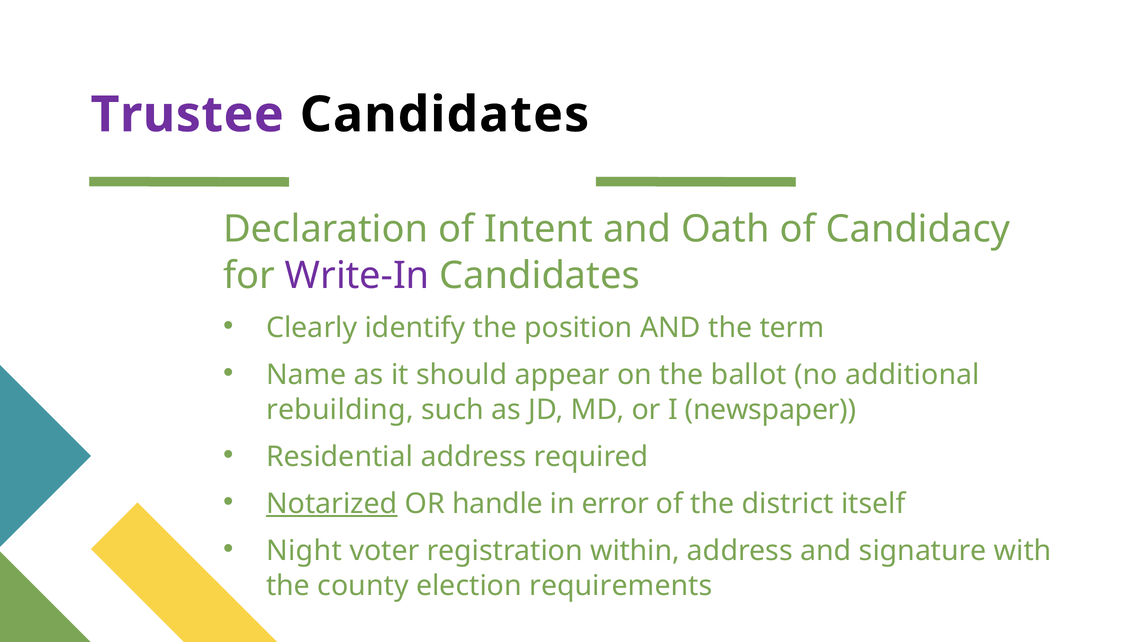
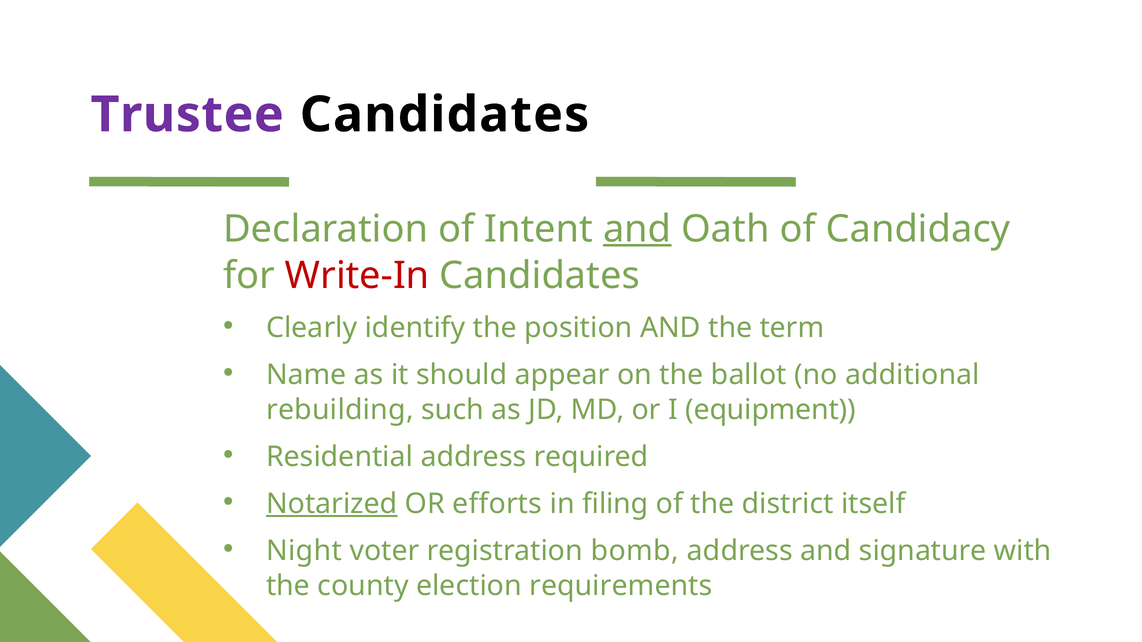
and underline: none -> present (637, 229)
Write-In colour: purple -> red (357, 276)
newspaper: newspaper -> equipment (771, 410)
handle: handle -> efforts (497, 504)
error: error -> filing (615, 504)
within: within -> bomb (635, 551)
